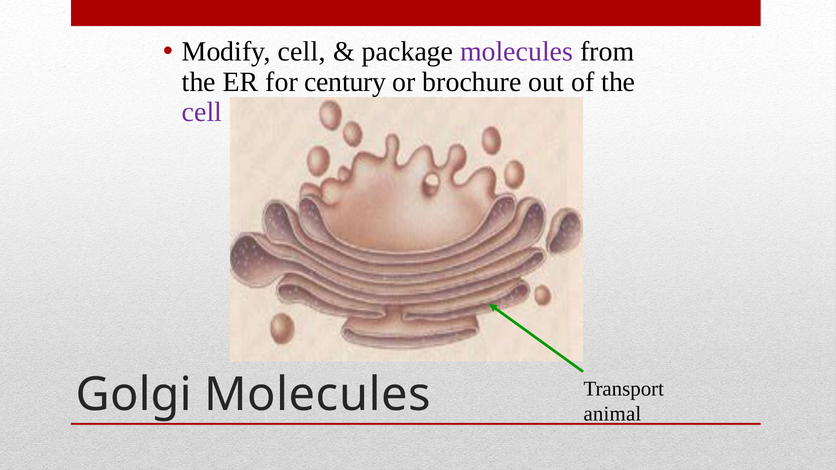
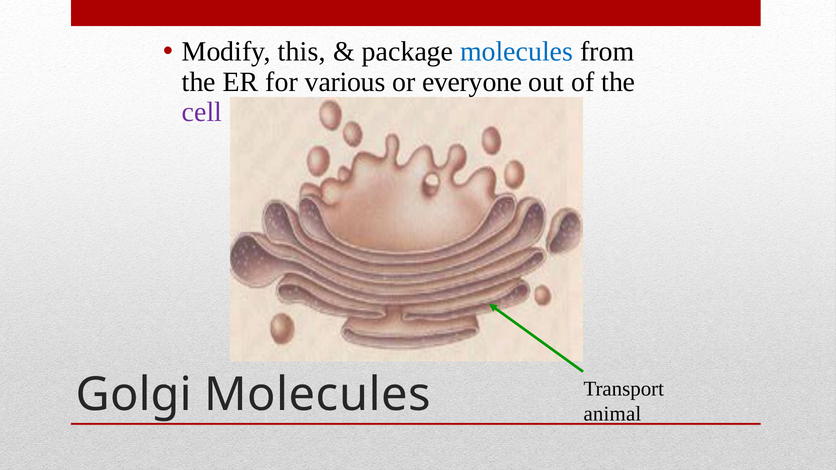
Modify cell: cell -> this (302, 52)
molecules colour: purple -> blue (517, 52)
century: century -> various (345, 82)
brochure: brochure -> everyone (472, 82)
